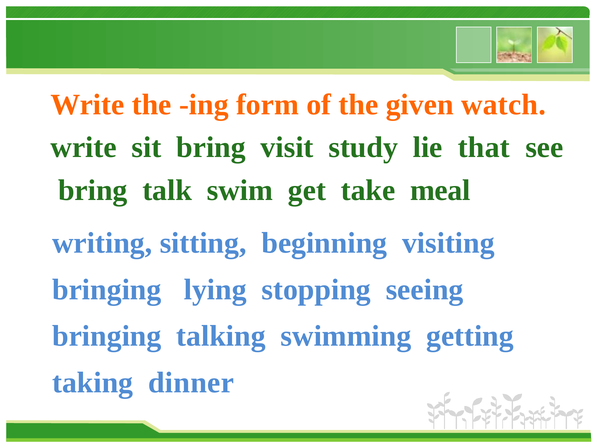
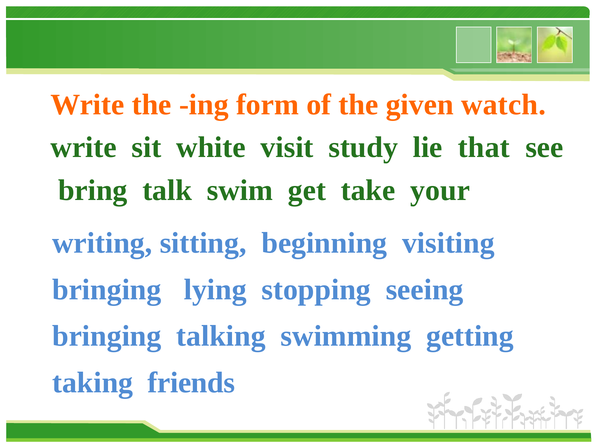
sit bring: bring -> white (211, 147)
meal: meal -> your (440, 190)
dinner: dinner -> friends (191, 383)
